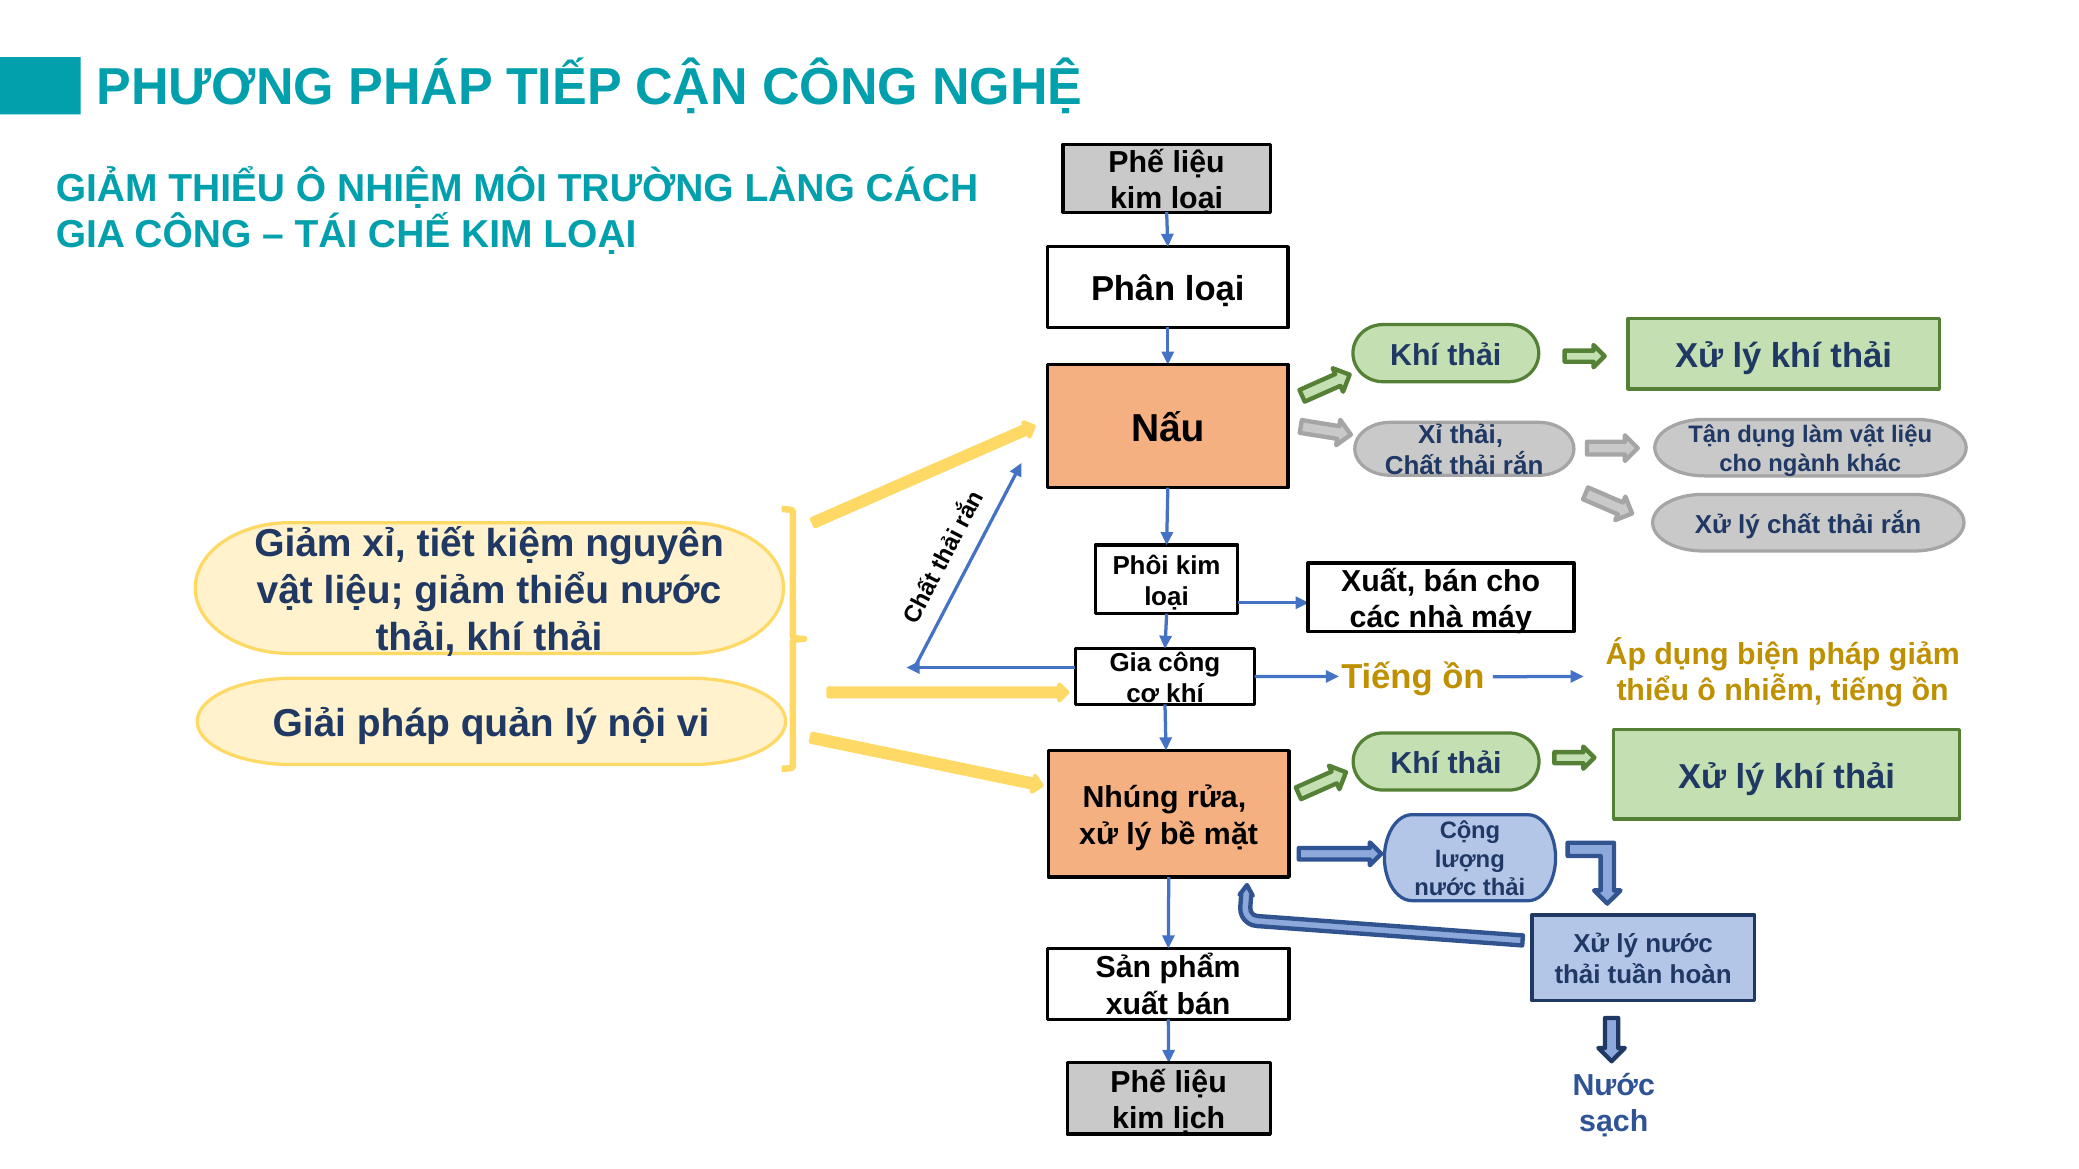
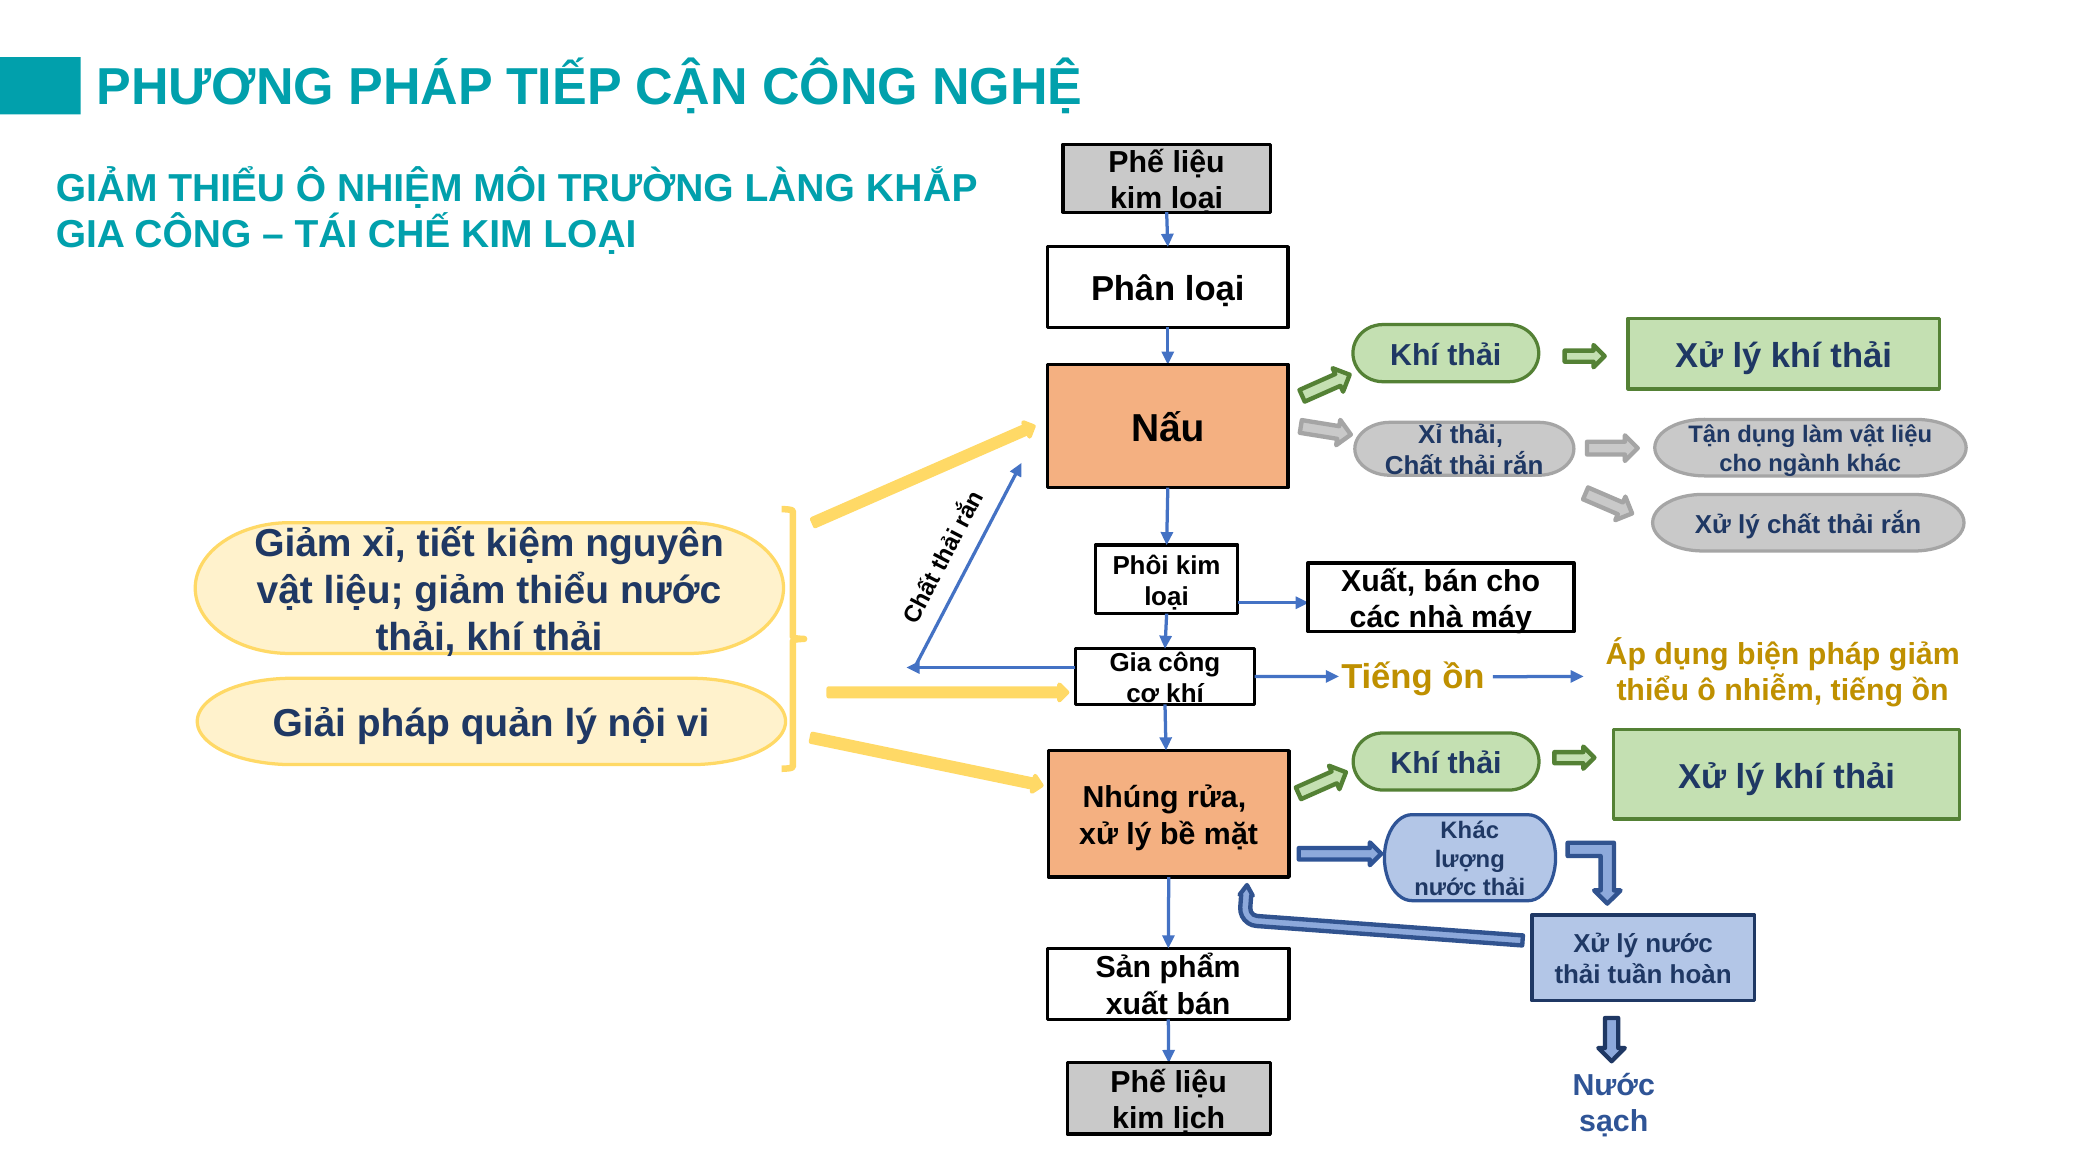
CÁCH: CÁCH -> KHẮP (922, 188)
Cộng: Cộng -> Khác (1470, 831)
